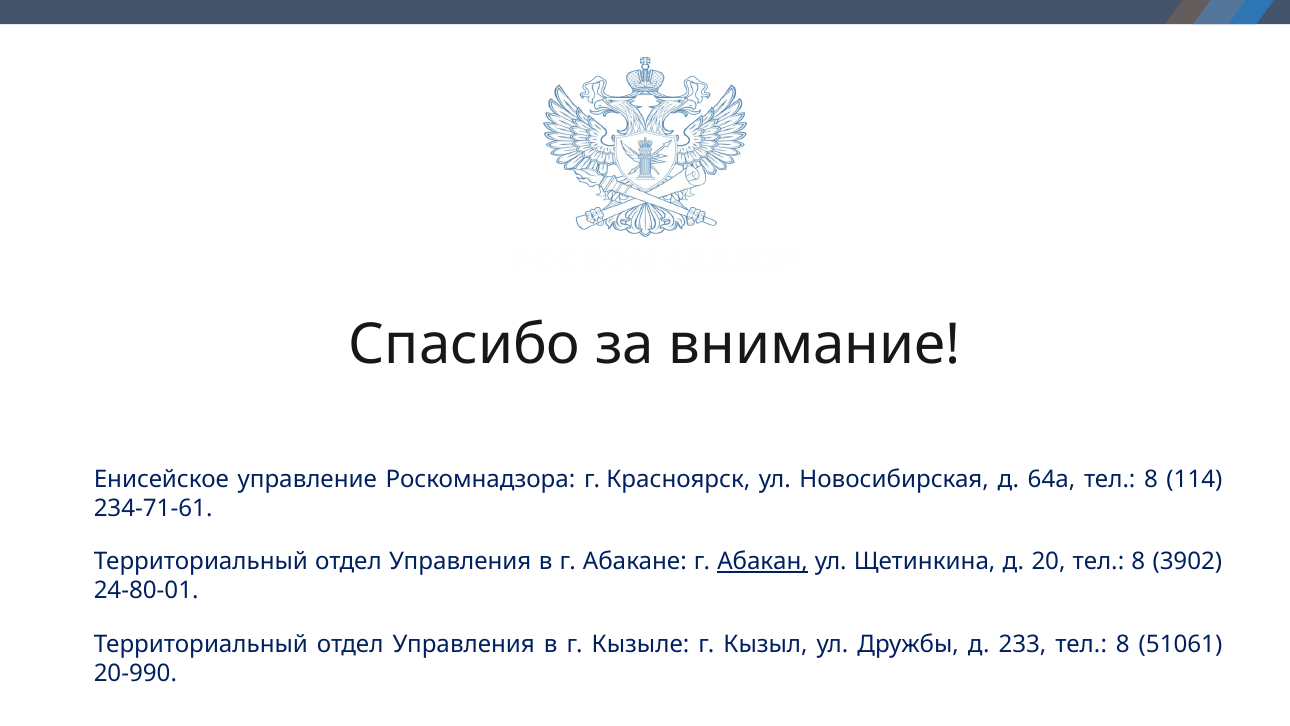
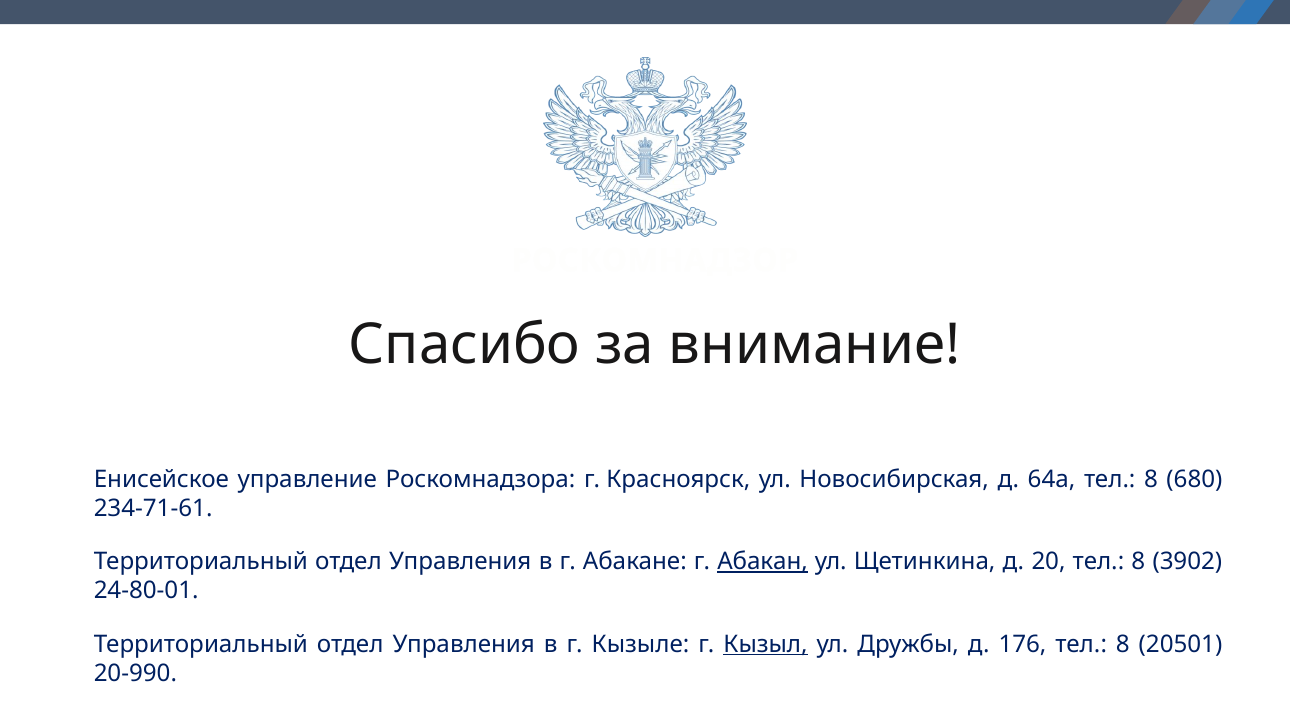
114: 114 -> 680 (1194, 479)
Кызыл underline: none -> present (766, 644)
233: 233 -> 176 (1023, 644)
51061: 51061 -> 20501 (1181, 644)
